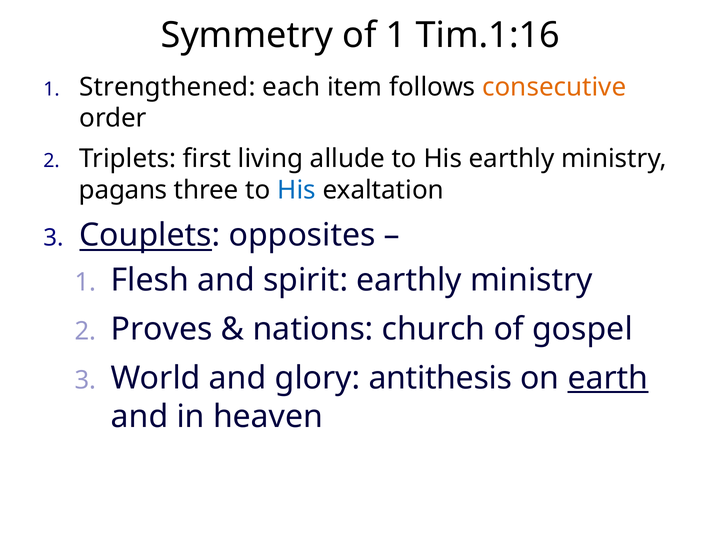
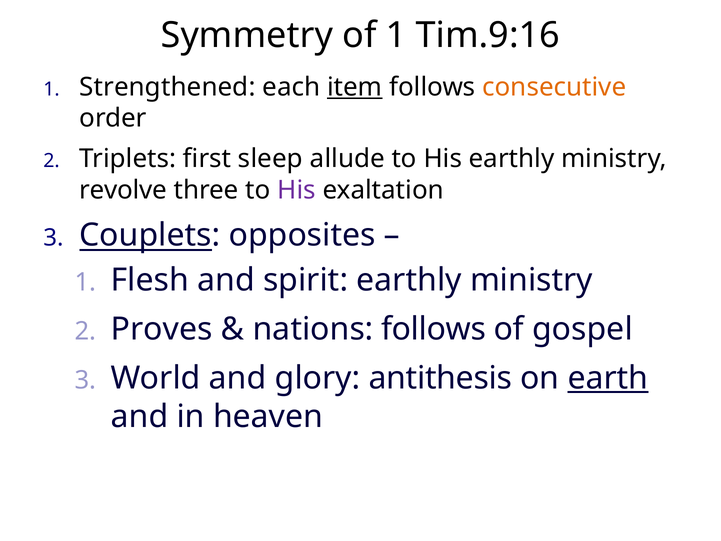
Tim.1:16: Tim.1:16 -> Tim.9:16 (488, 36)
item underline: none -> present (355, 87)
living: living -> sleep (270, 159)
pagans: pagans -> revolve (123, 190)
His colour: blue -> purple (297, 190)
nations church: church -> follows (434, 329)
